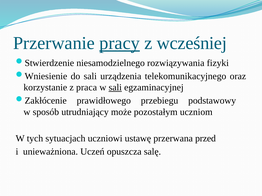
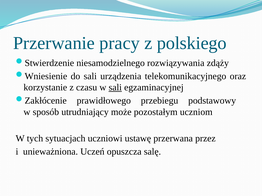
pracy underline: present -> none (120, 43)
wcześniej: wcześniej -> polskiego (192, 43)
fizyki: fizyki -> zdąży (218, 63)
praca: praca -> czasu (87, 88)
przed: przed -> przez (205, 139)
